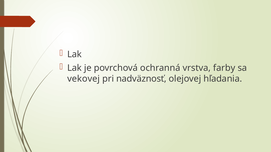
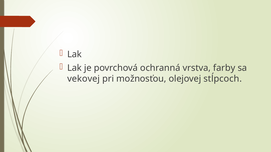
nadväznosť: nadväznosť -> možnosťou (141, 79)
hľadania: hľadania -> stĺpcoch (223, 79)
